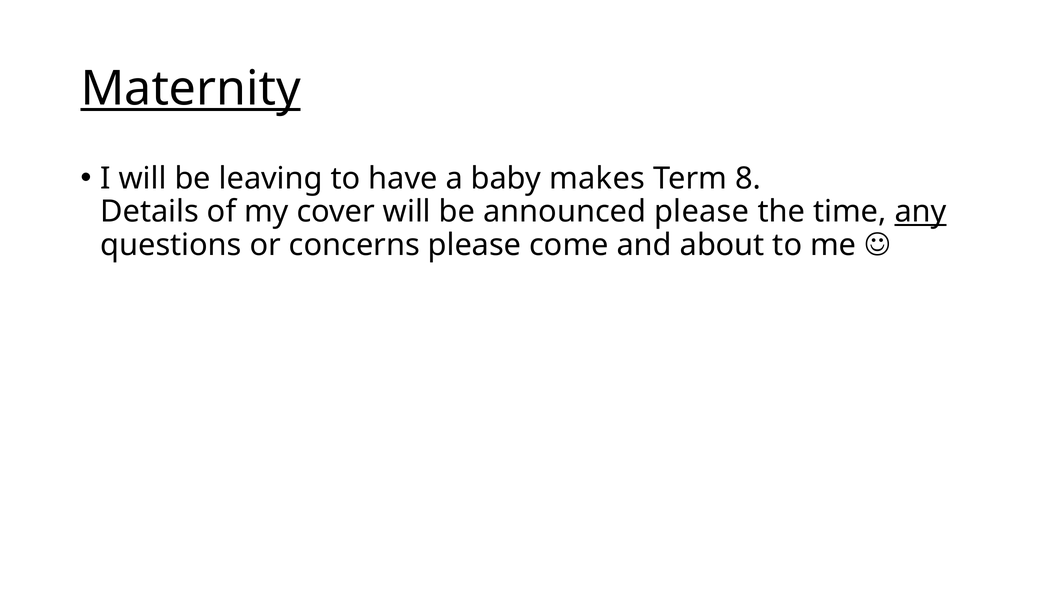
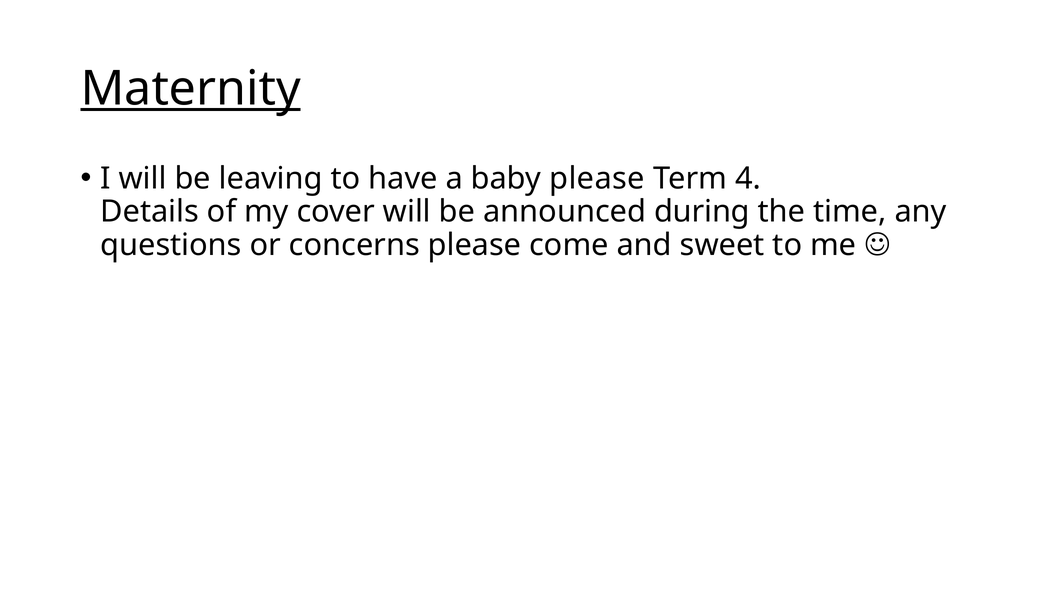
baby makes: makes -> please (597, 179)
8: 8 -> 4 (748, 179)
announced please: please -> during (702, 212)
any underline: present -> none (921, 212)
about: about -> sweet (722, 245)
